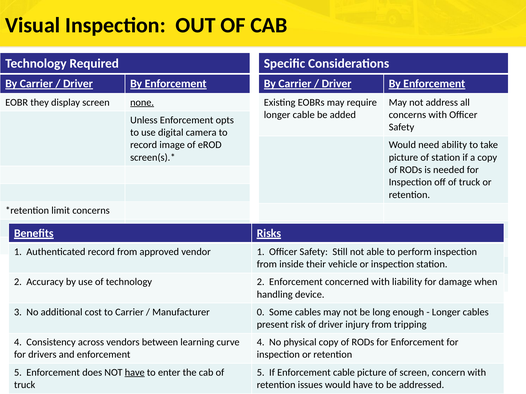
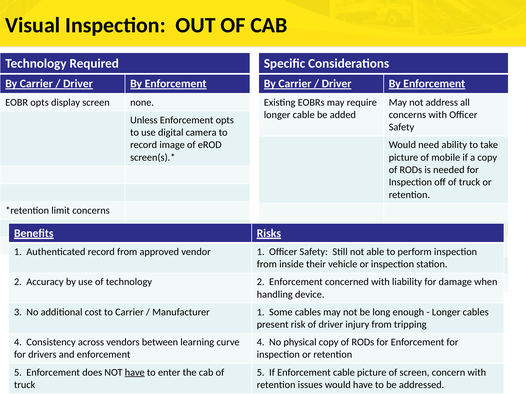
EOBR they: they -> opts (40, 102)
none underline: present -> none (142, 102)
of station: station -> mobile (446, 158)
Manufacturer 0: 0 -> 1 (261, 312)
